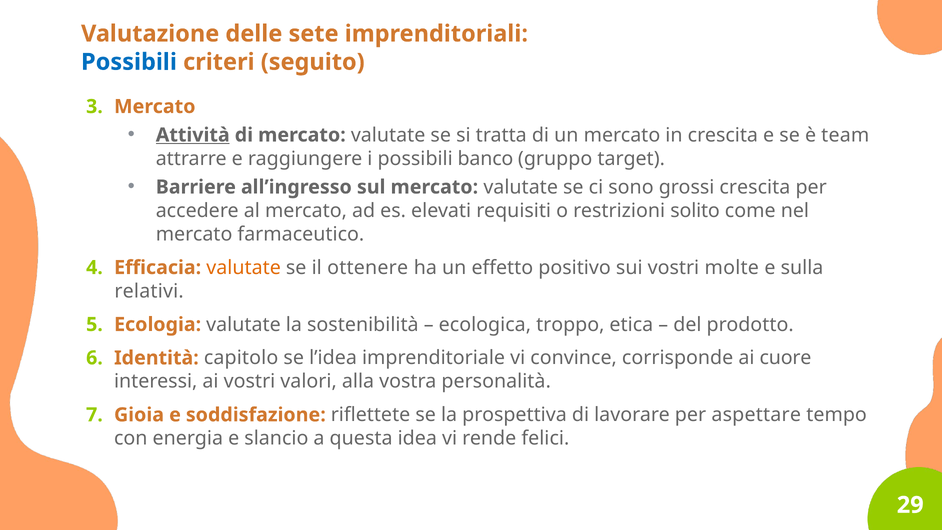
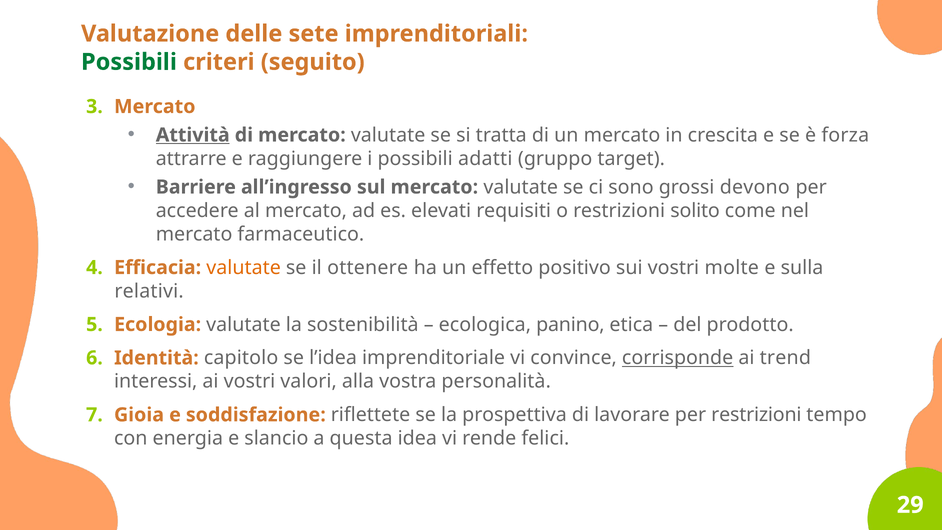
Possibili colour: blue -> green (129, 62)
team: team -> forza (845, 135)
banco: banco -> adatti (485, 159)
grossi crescita: crescita -> devono (755, 187)
troppo: troppo -> panino (570, 324)
corrisponde underline: none -> present (678, 358)
cuore: cuore -> trend (785, 358)
per aspettare: aspettare -> restrizioni (756, 415)
